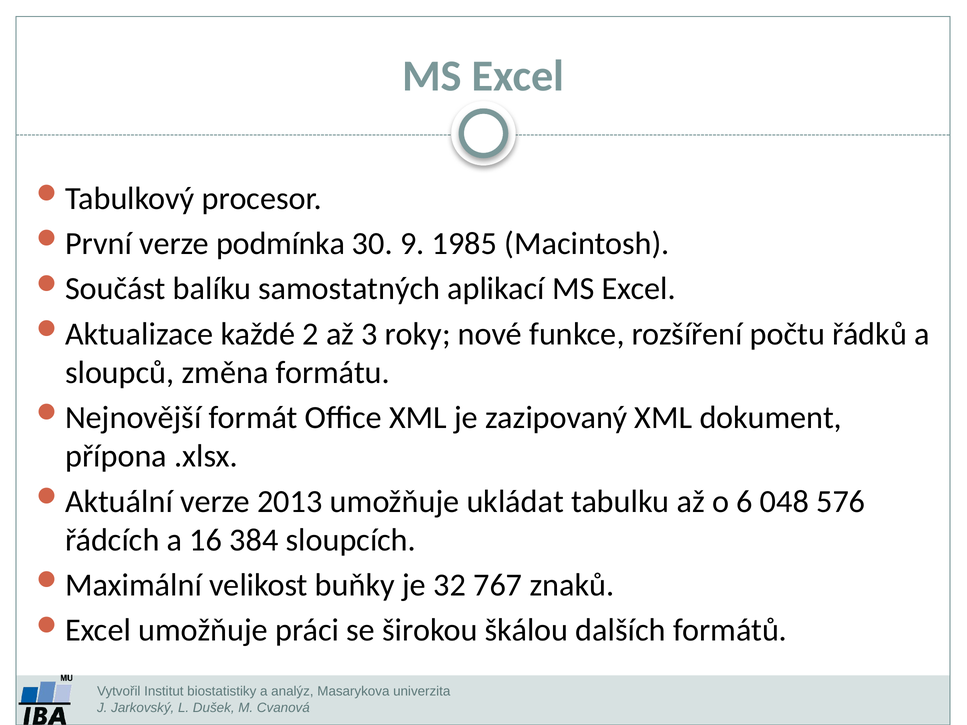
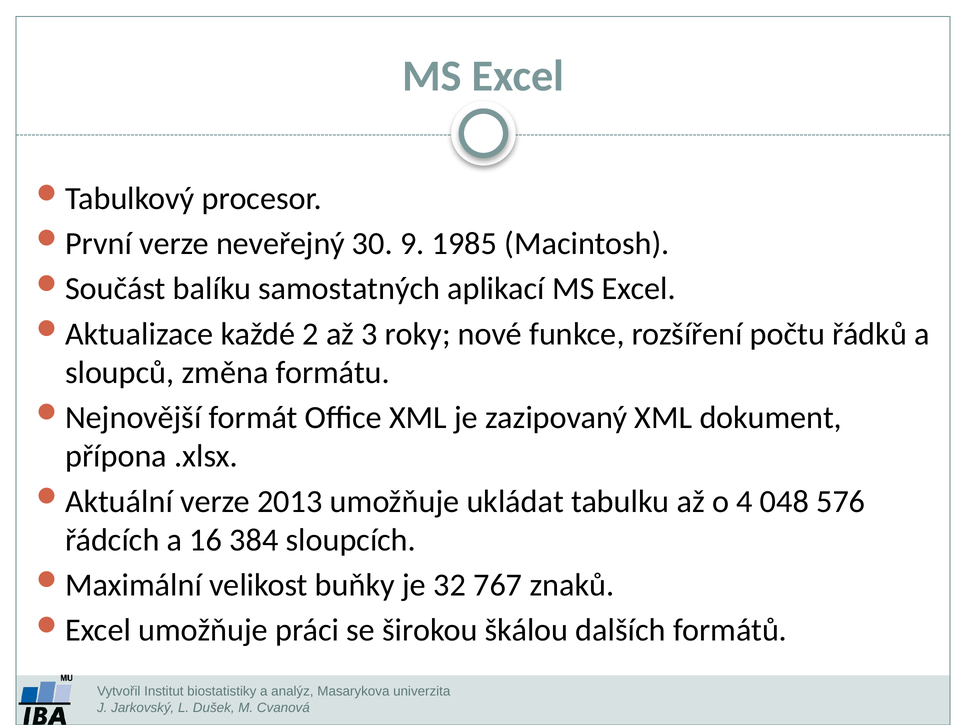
podmínka: podmínka -> neveřejný (281, 244)
6: 6 -> 4 (744, 502)
